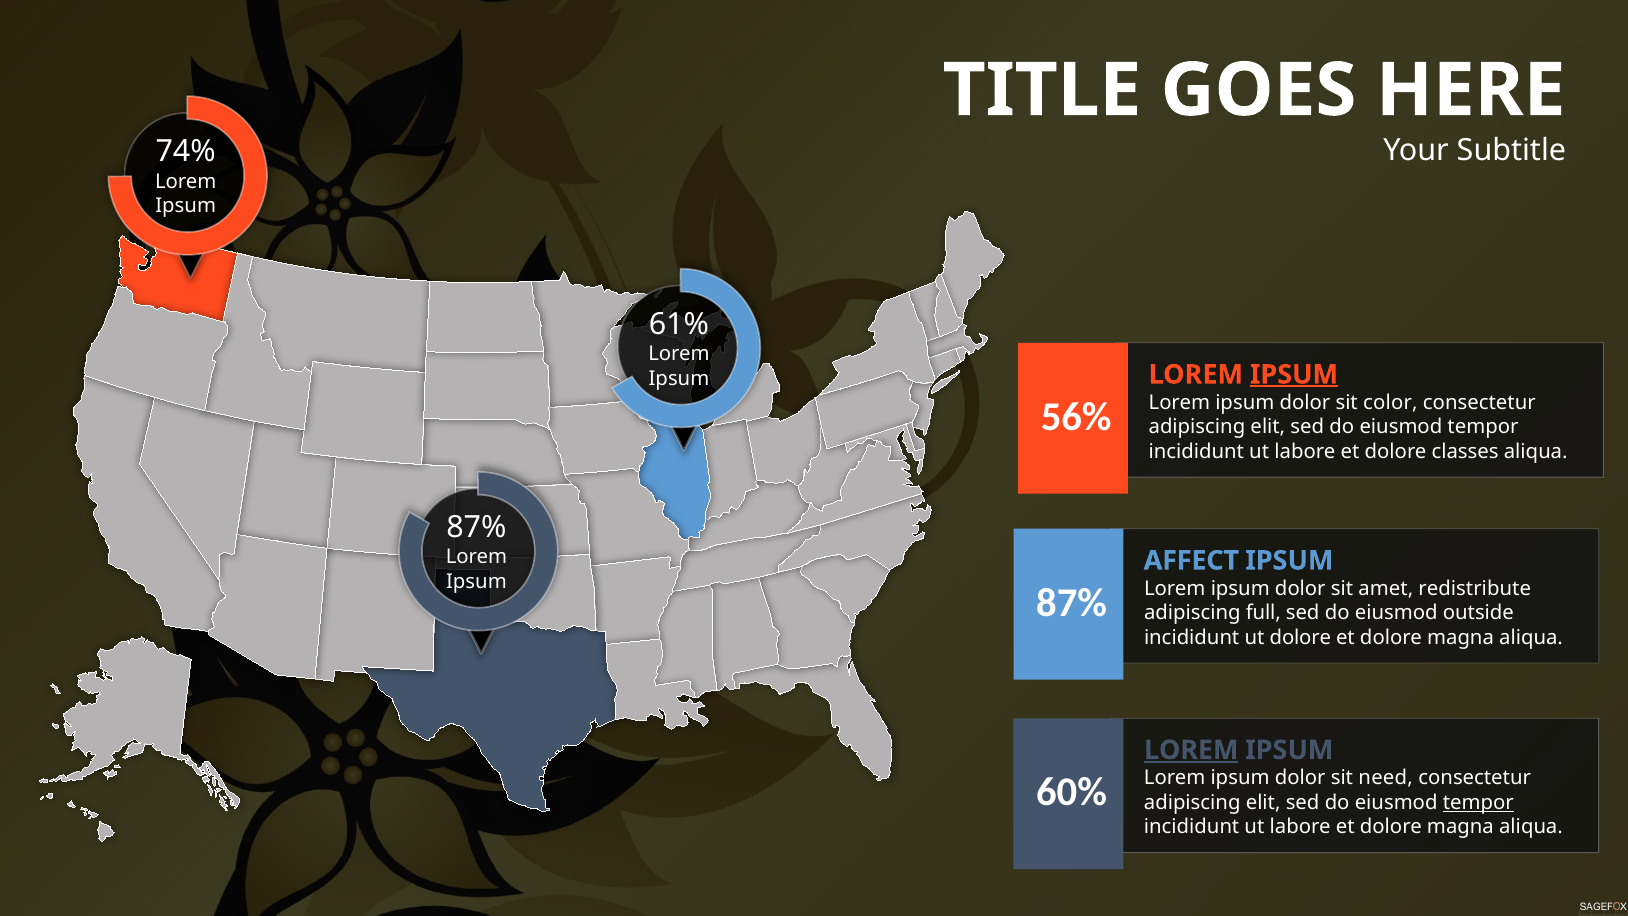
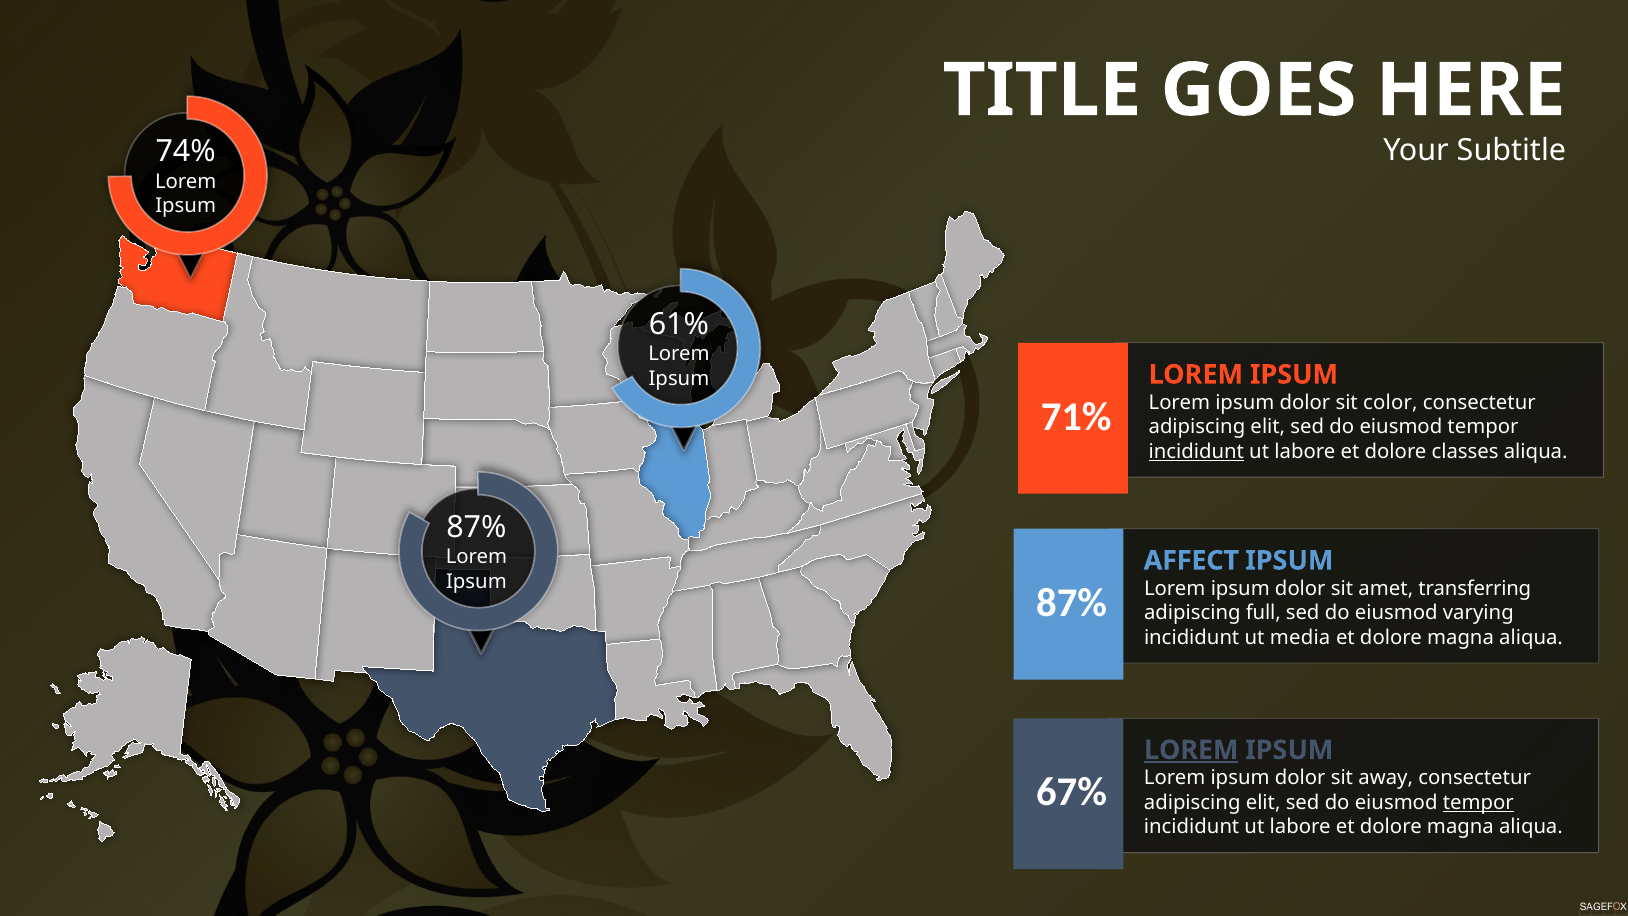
IPSUM underline: present -> none (1294, 375)
56%: 56% -> 71% (1076, 417)
incididunt underline: none -> present (1196, 451)
redistribute: redistribute -> transferring (1475, 588)
outside: outside -> varying (1478, 613)
ut dolore: dolore -> media (1300, 637)
need: need -> away (1386, 778)
60%: 60% -> 67% (1072, 792)
